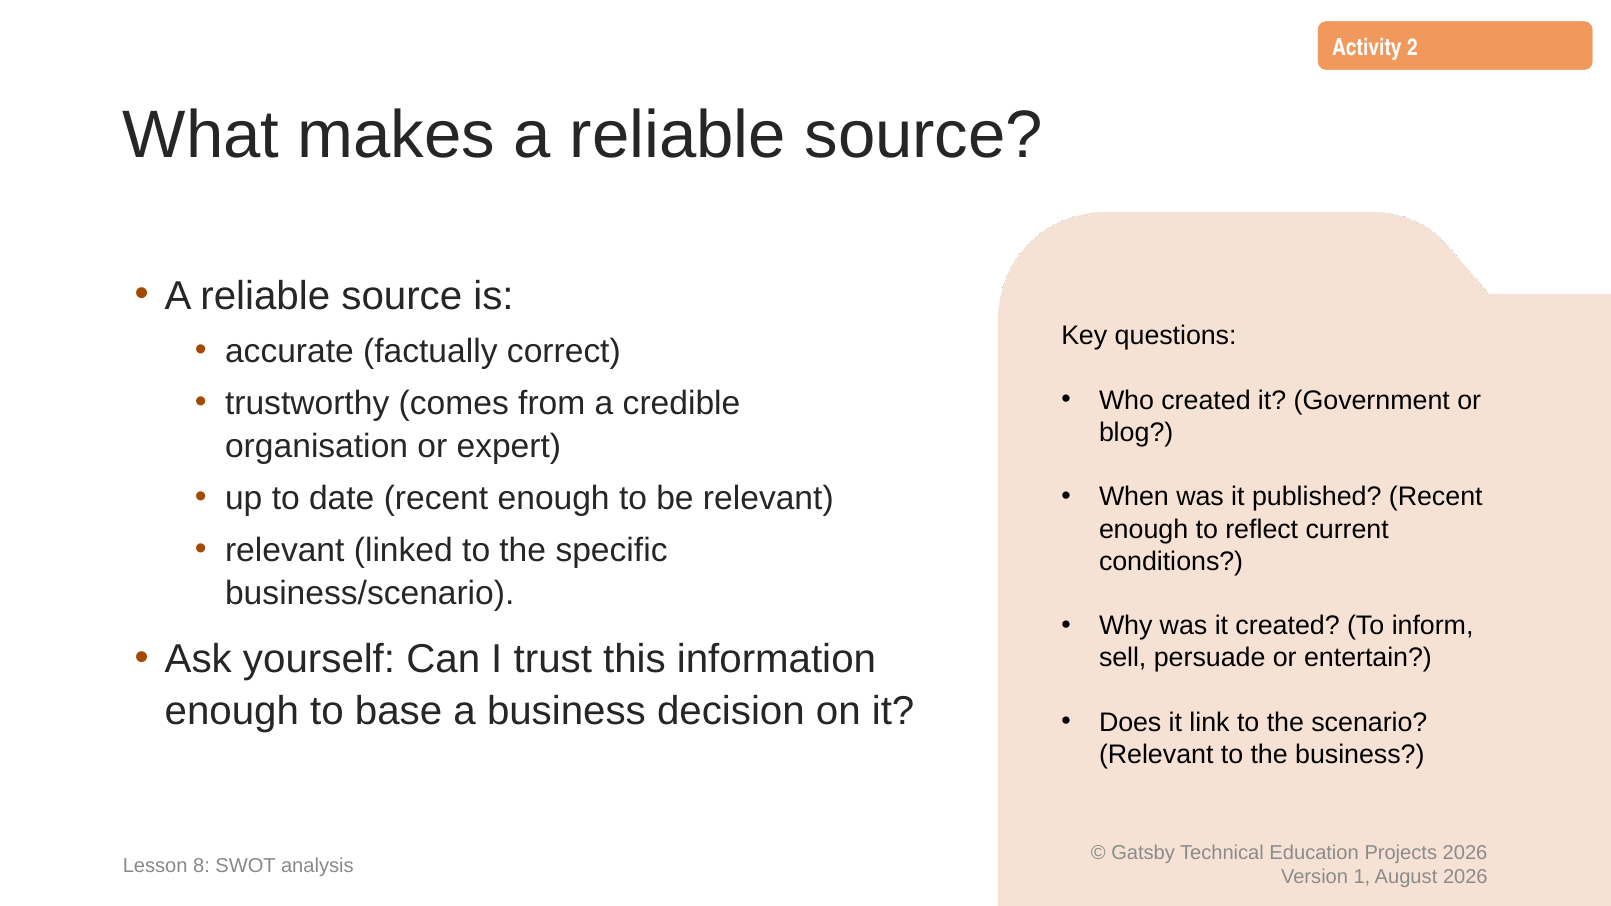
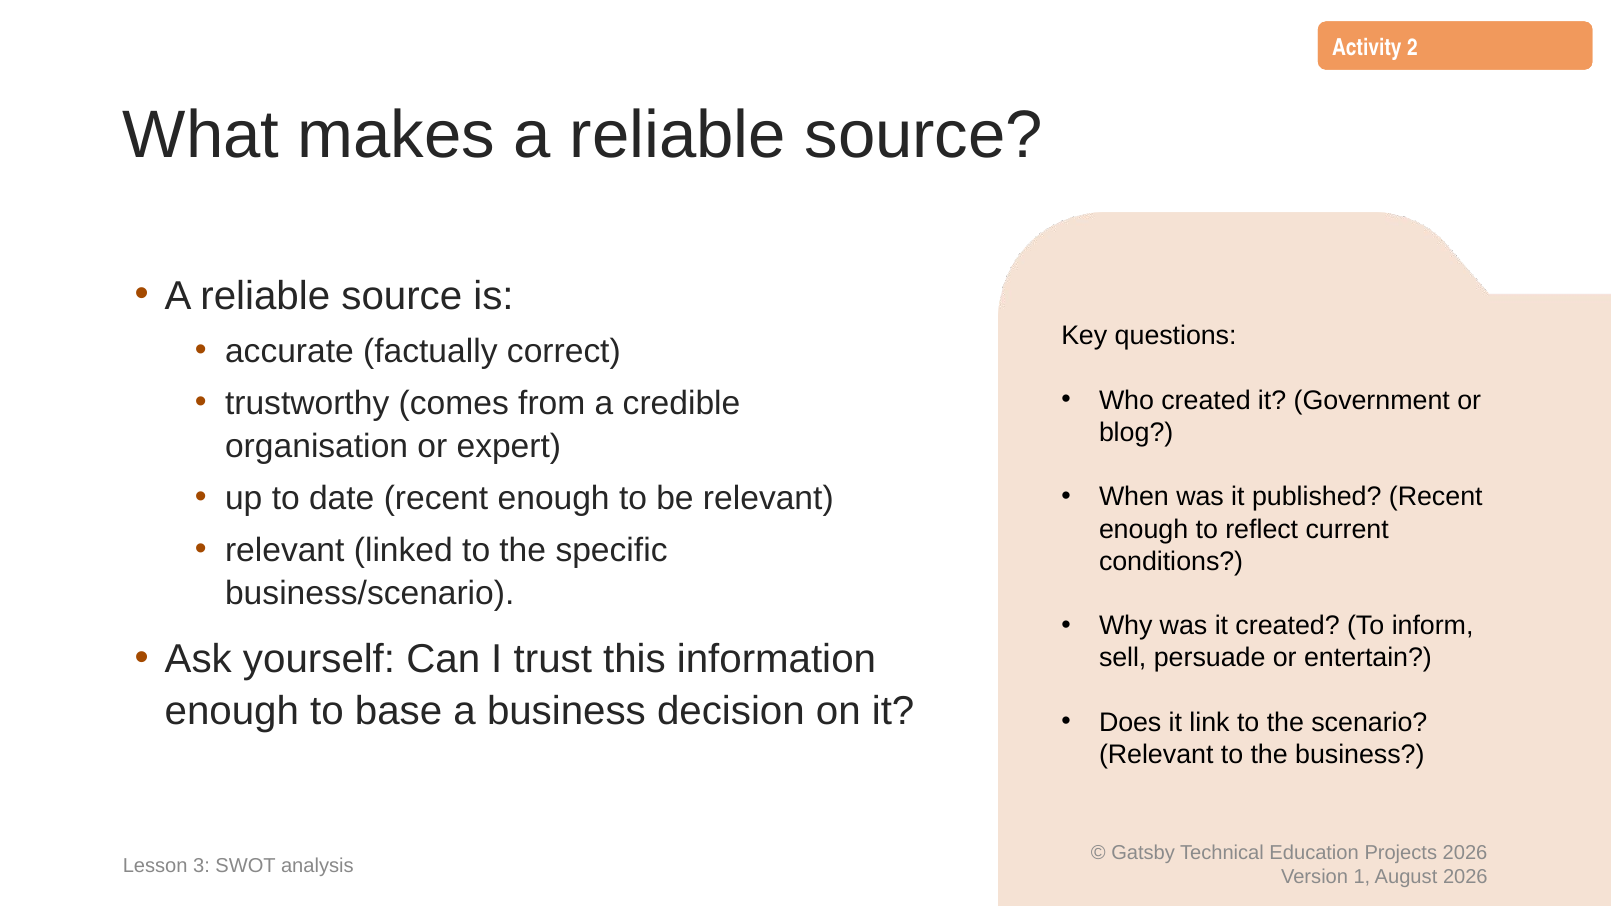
8: 8 -> 3 (202, 866)
